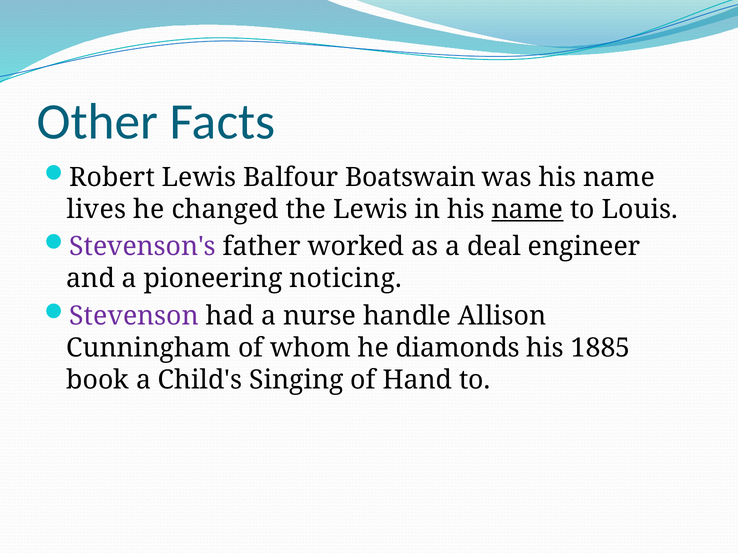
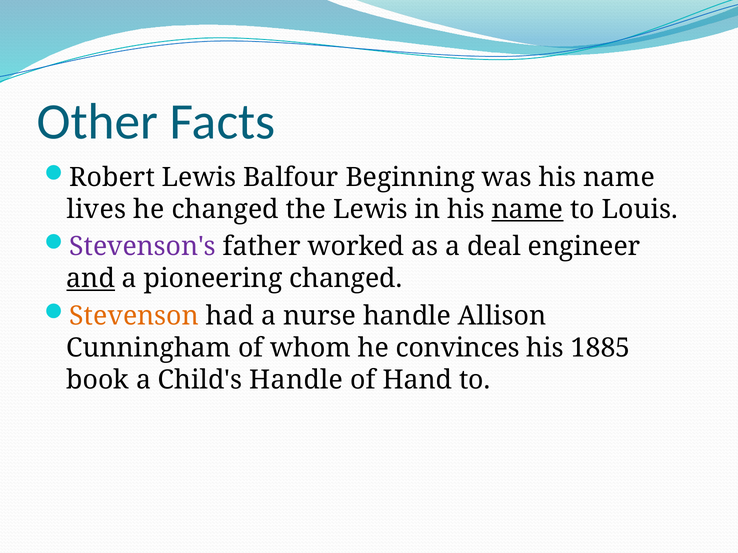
Boatswain: Boatswain -> Beginning (410, 178)
and underline: none -> present (91, 279)
pioneering noticing: noticing -> changed (346, 279)
Stevenson colour: purple -> orange (134, 316)
diamonds: diamonds -> convinces (458, 348)
Child's Singing: Singing -> Handle (296, 380)
